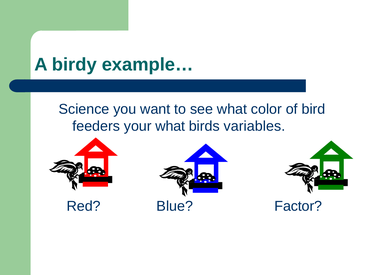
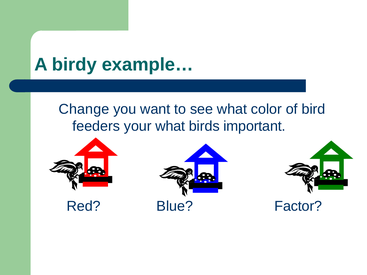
Science: Science -> Change (84, 109)
variables: variables -> important (255, 126)
